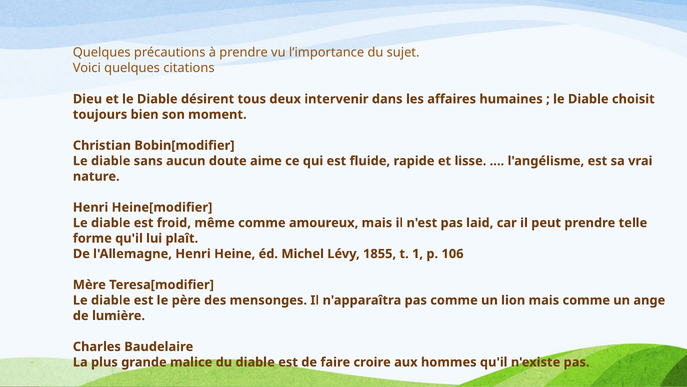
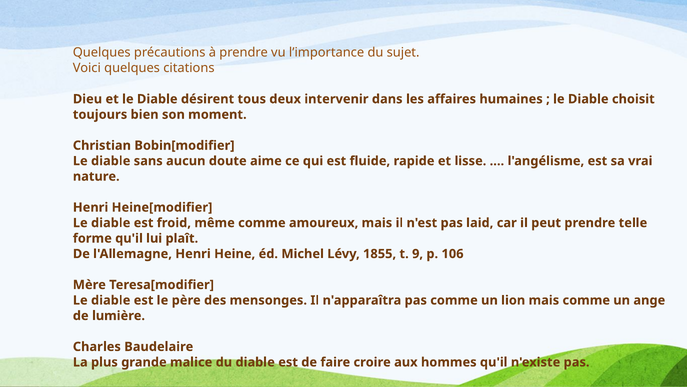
1: 1 -> 9 (418, 253)
